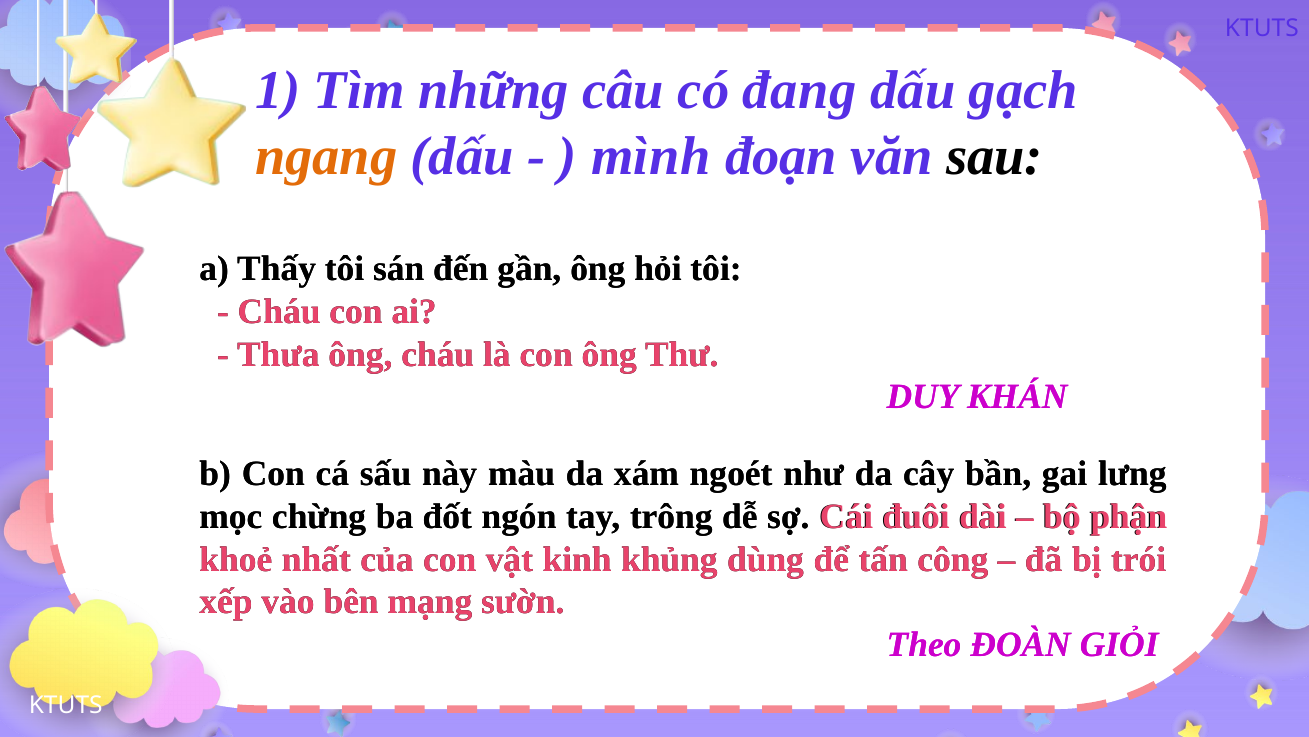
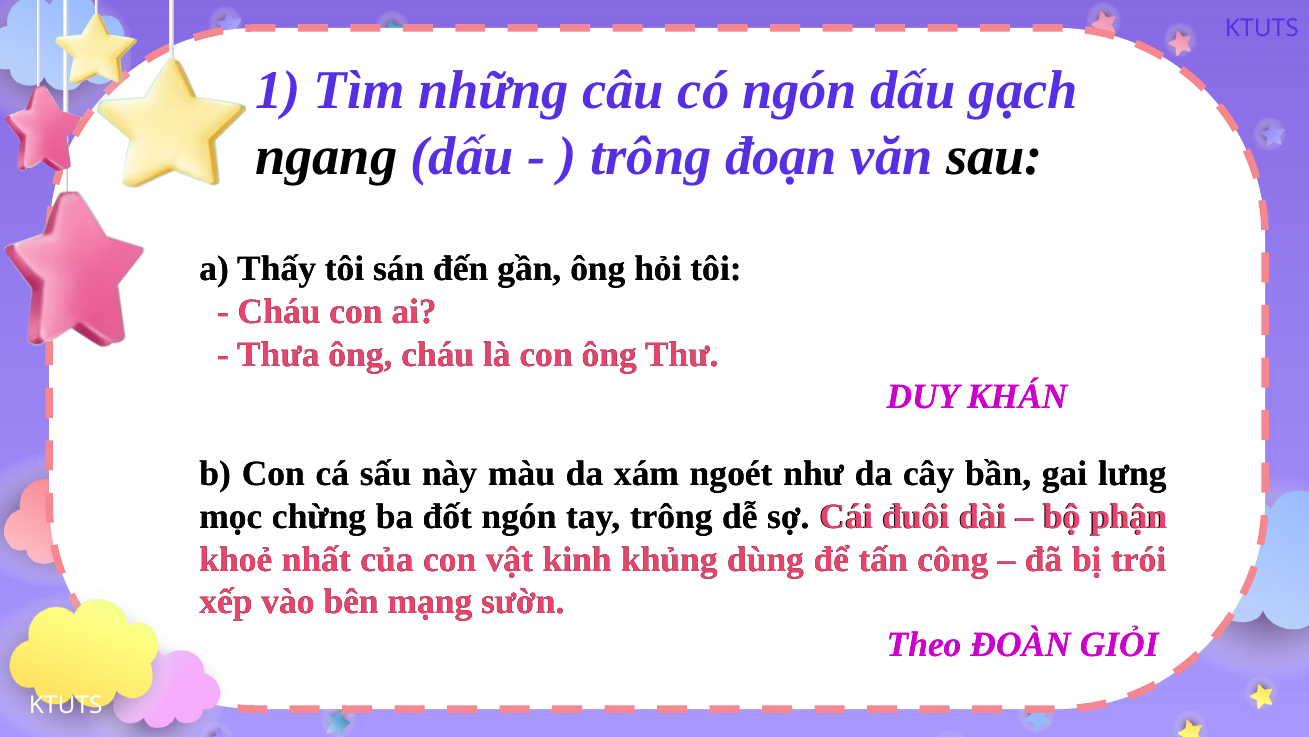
có đang: đang -> ngón (800, 91)
ngang colour: orange -> black (326, 156)
mình: mình -> trông (651, 156)
